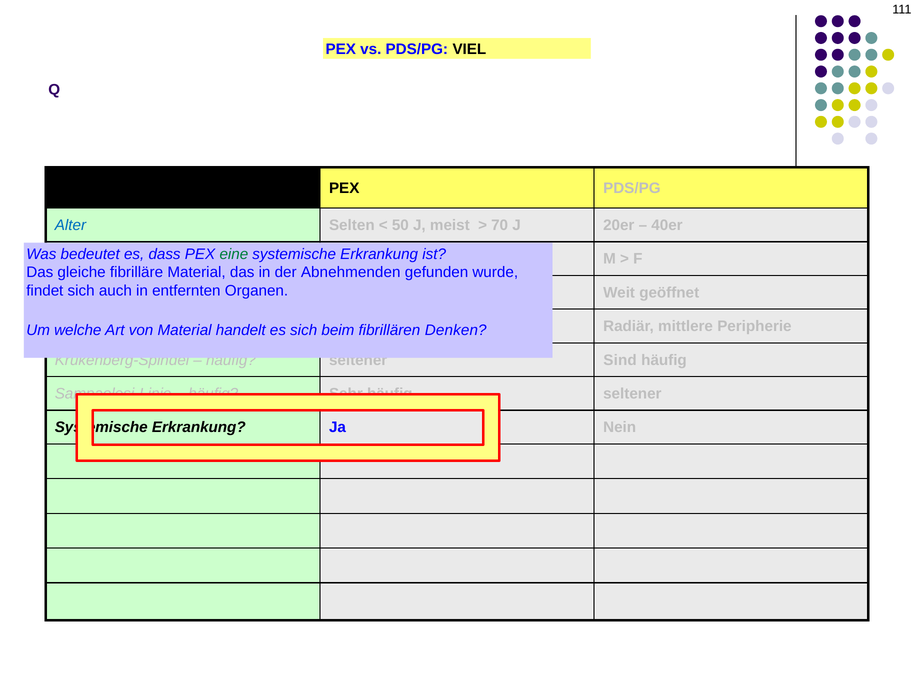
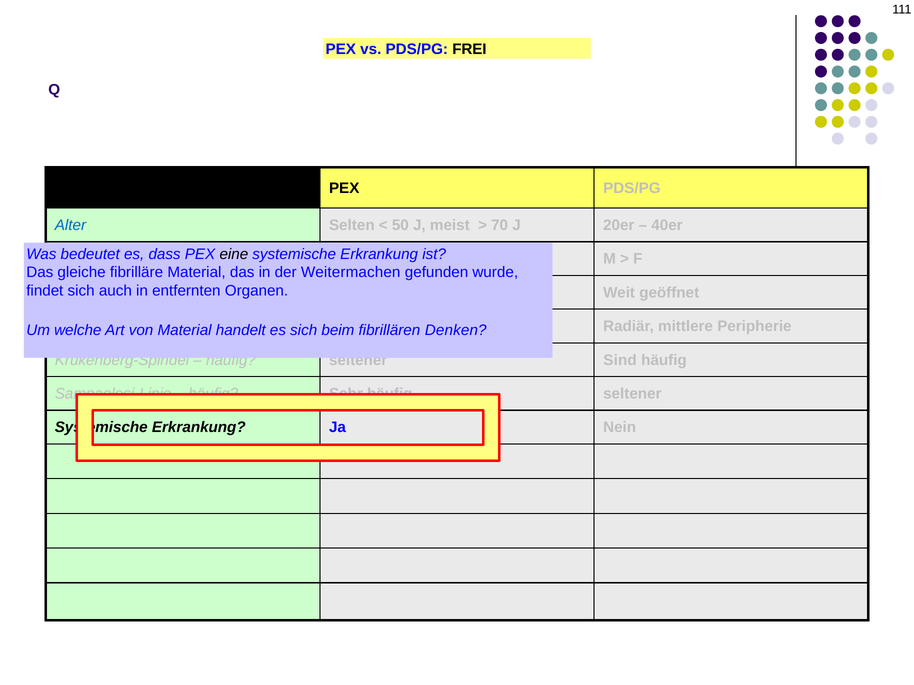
VIEL: VIEL -> FREI (469, 49)
eine colour: green -> black (234, 254)
Abnehmenden: Abnehmenden -> Weitermachen (351, 273)
